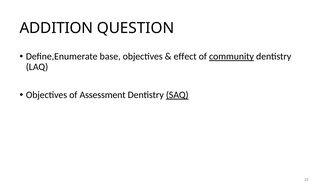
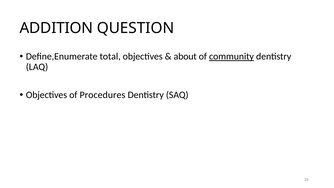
base: base -> total (110, 56)
effect: effect -> about (185, 56)
Assessment: Assessment -> Procedures (103, 95)
SAQ underline: present -> none (177, 95)
